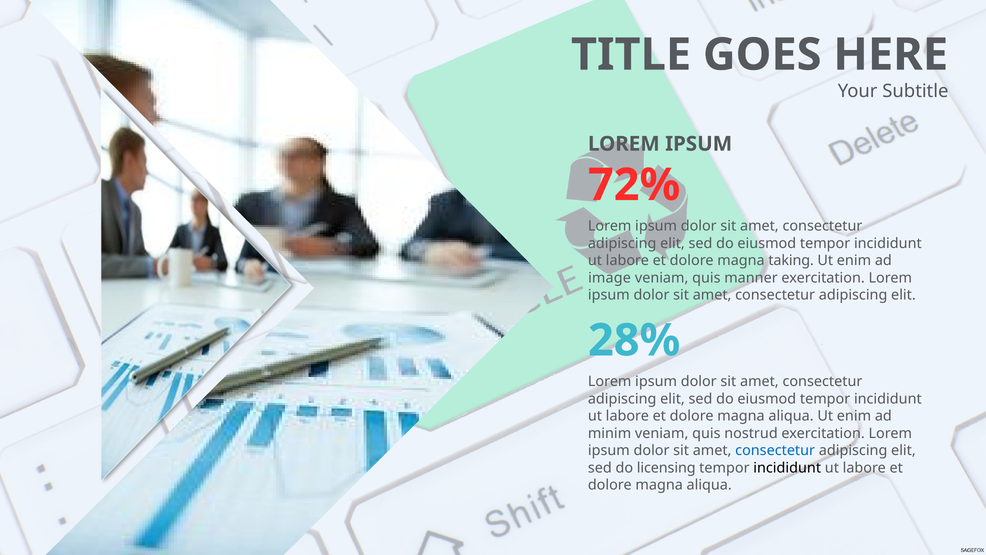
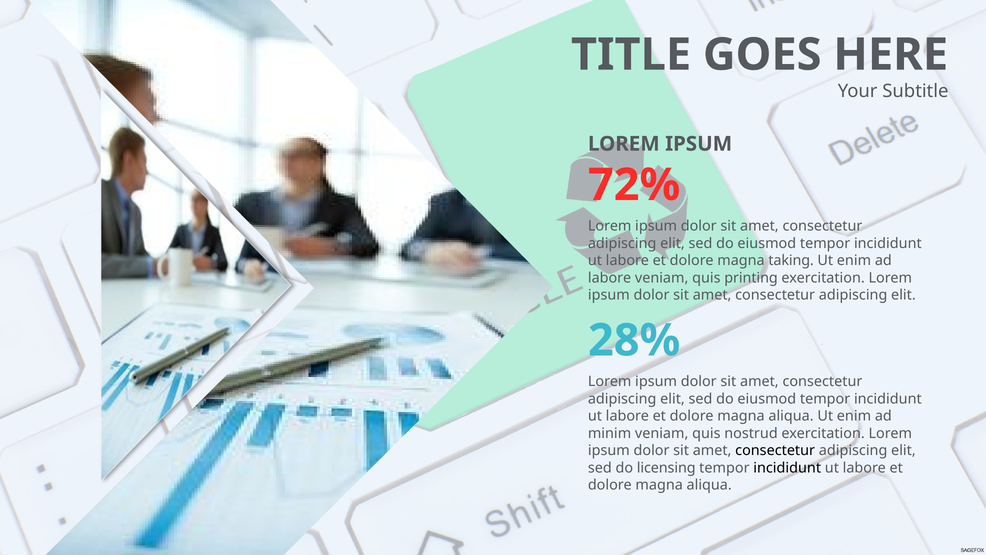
image: image -> labore (610, 278)
manner: manner -> printing (751, 278)
consectetur colour: blue -> black (775, 450)
